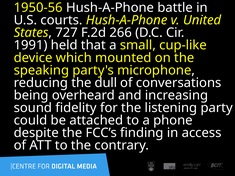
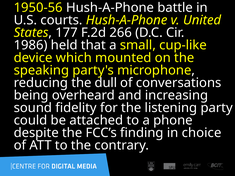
727: 727 -> 177 (67, 33)
1991: 1991 -> 1986 (31, 45)
access: access -> choice (202, 133)
